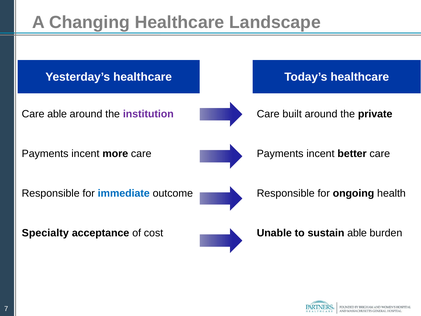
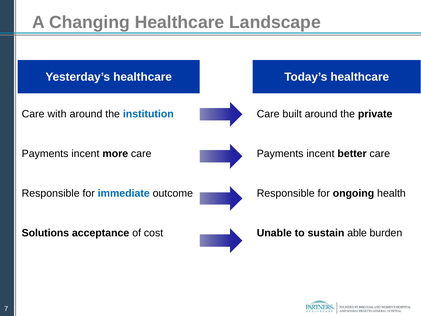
Care able: able -> with (57, 114)
institution colour: purple -> blue (148, 114)
Specialty: Specialty -> Solutions (45, 233)
